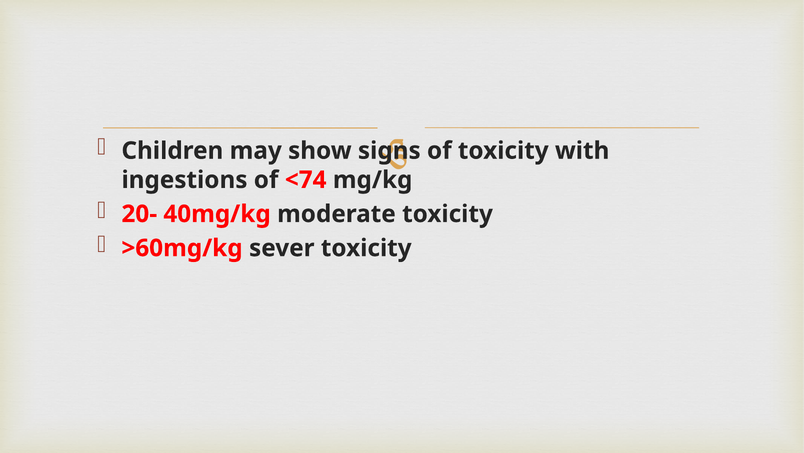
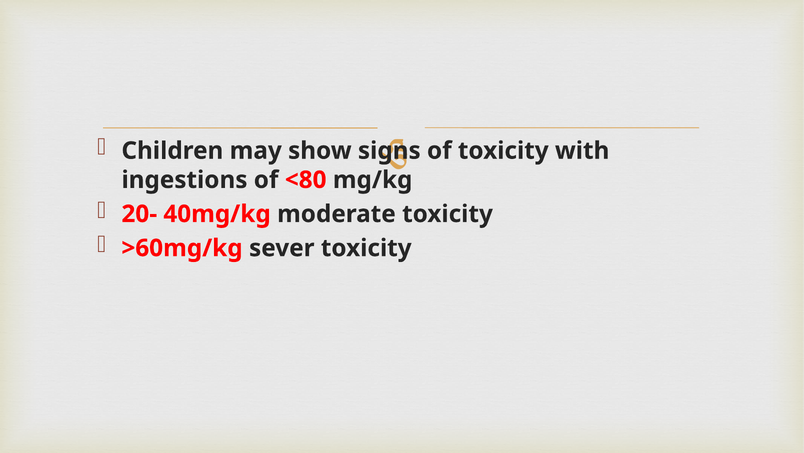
<74: <74 -> <80 (306, 180)
